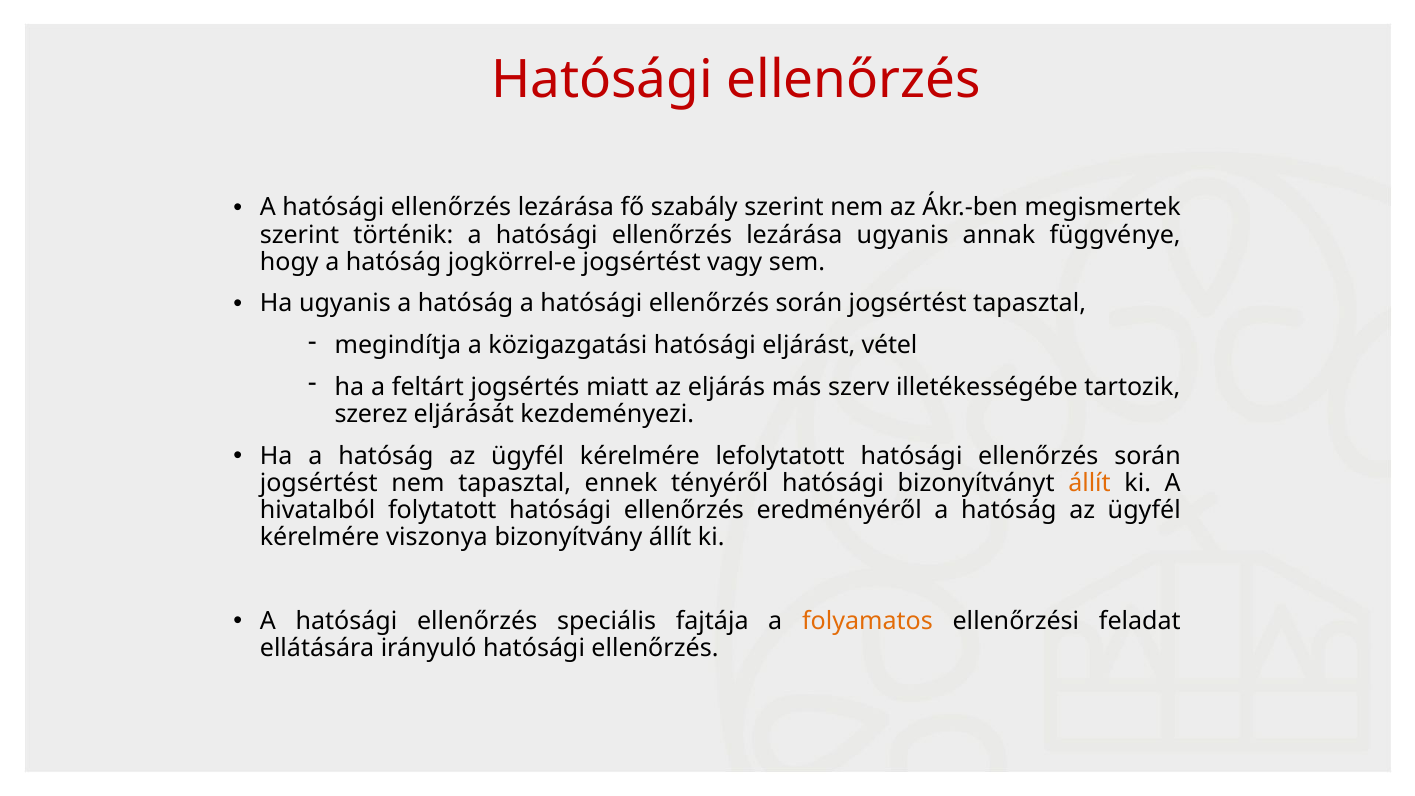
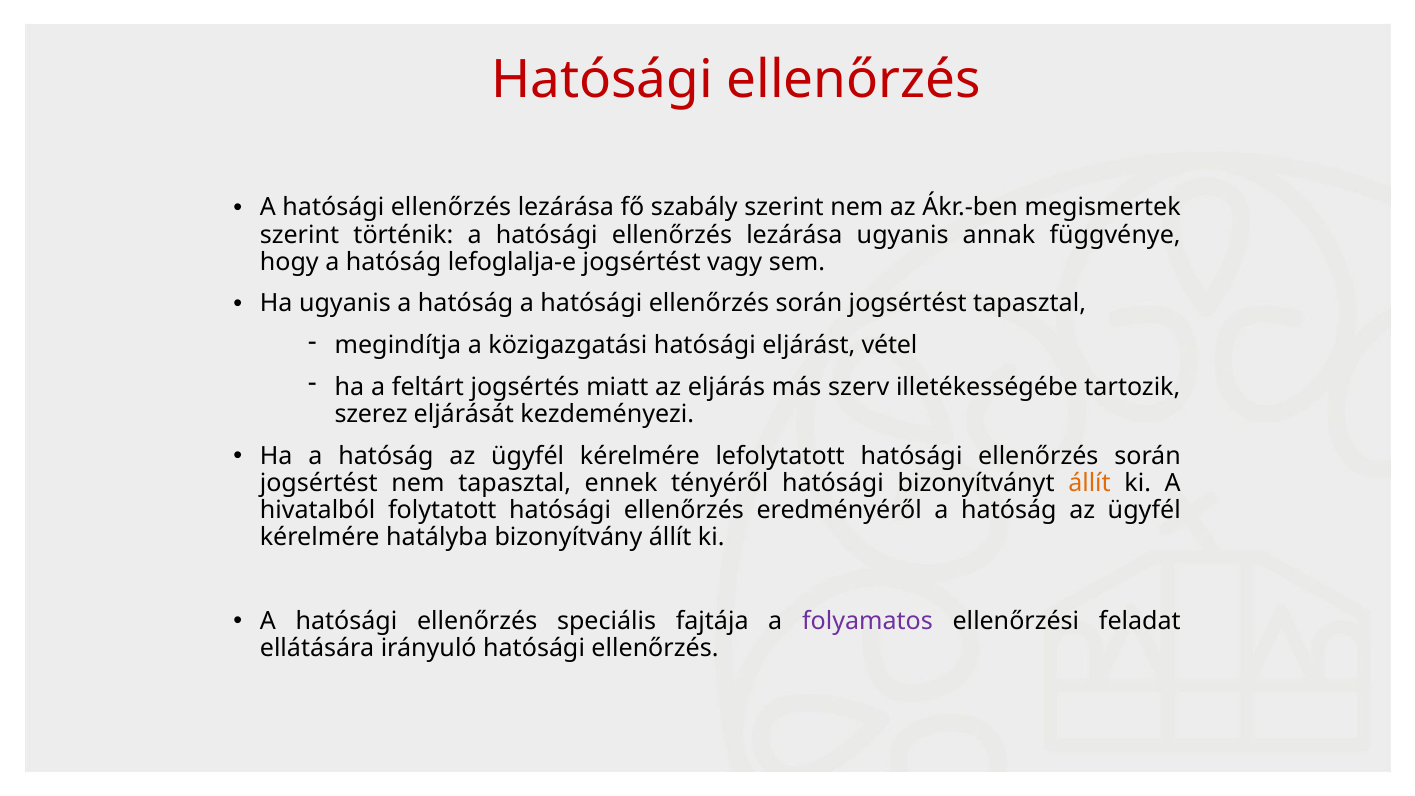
jogkörrel-e: jogkörrel-e -> lefoglalja-e (512, 262)
viszonya: viszonya -> hatályba (437, 537)
folyamatos colour: orange -> purple (867, 621)
